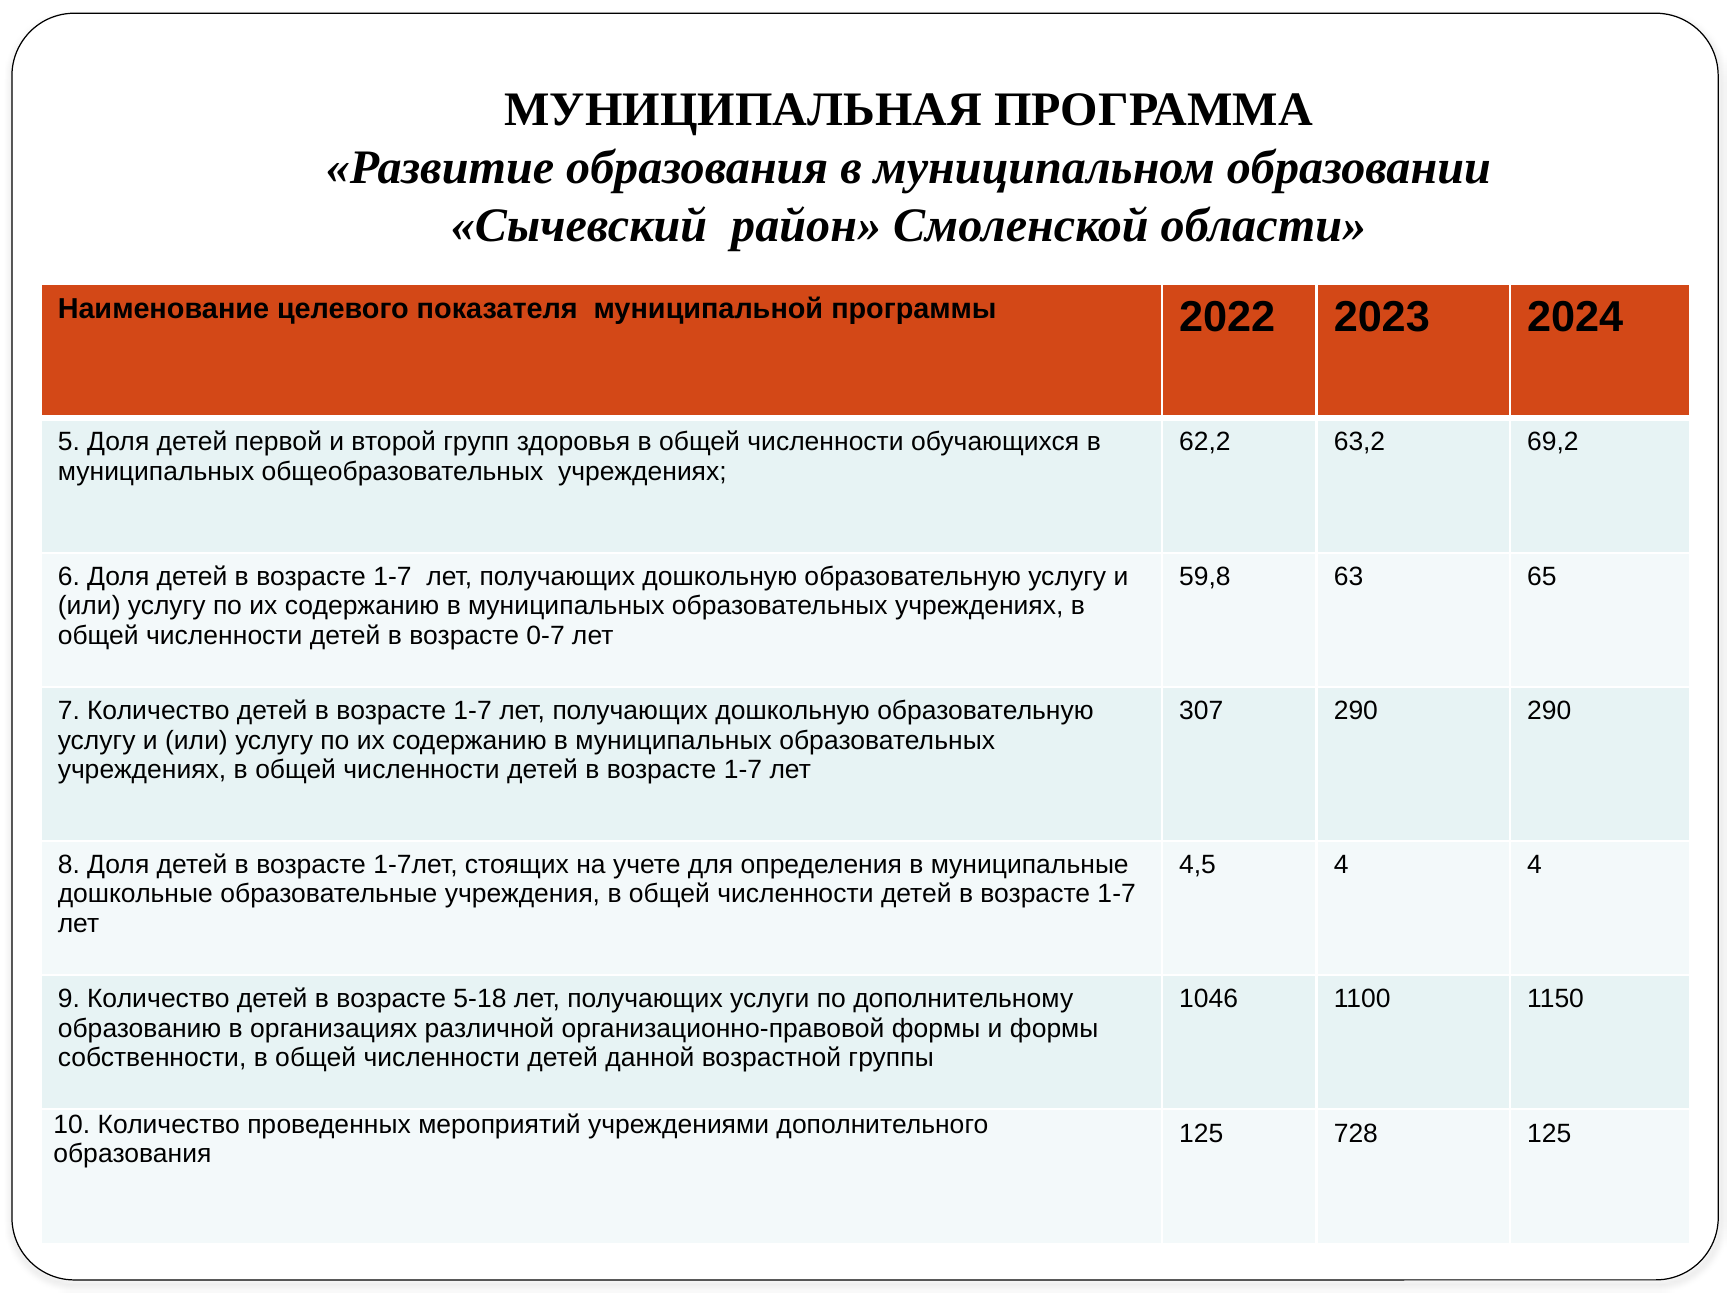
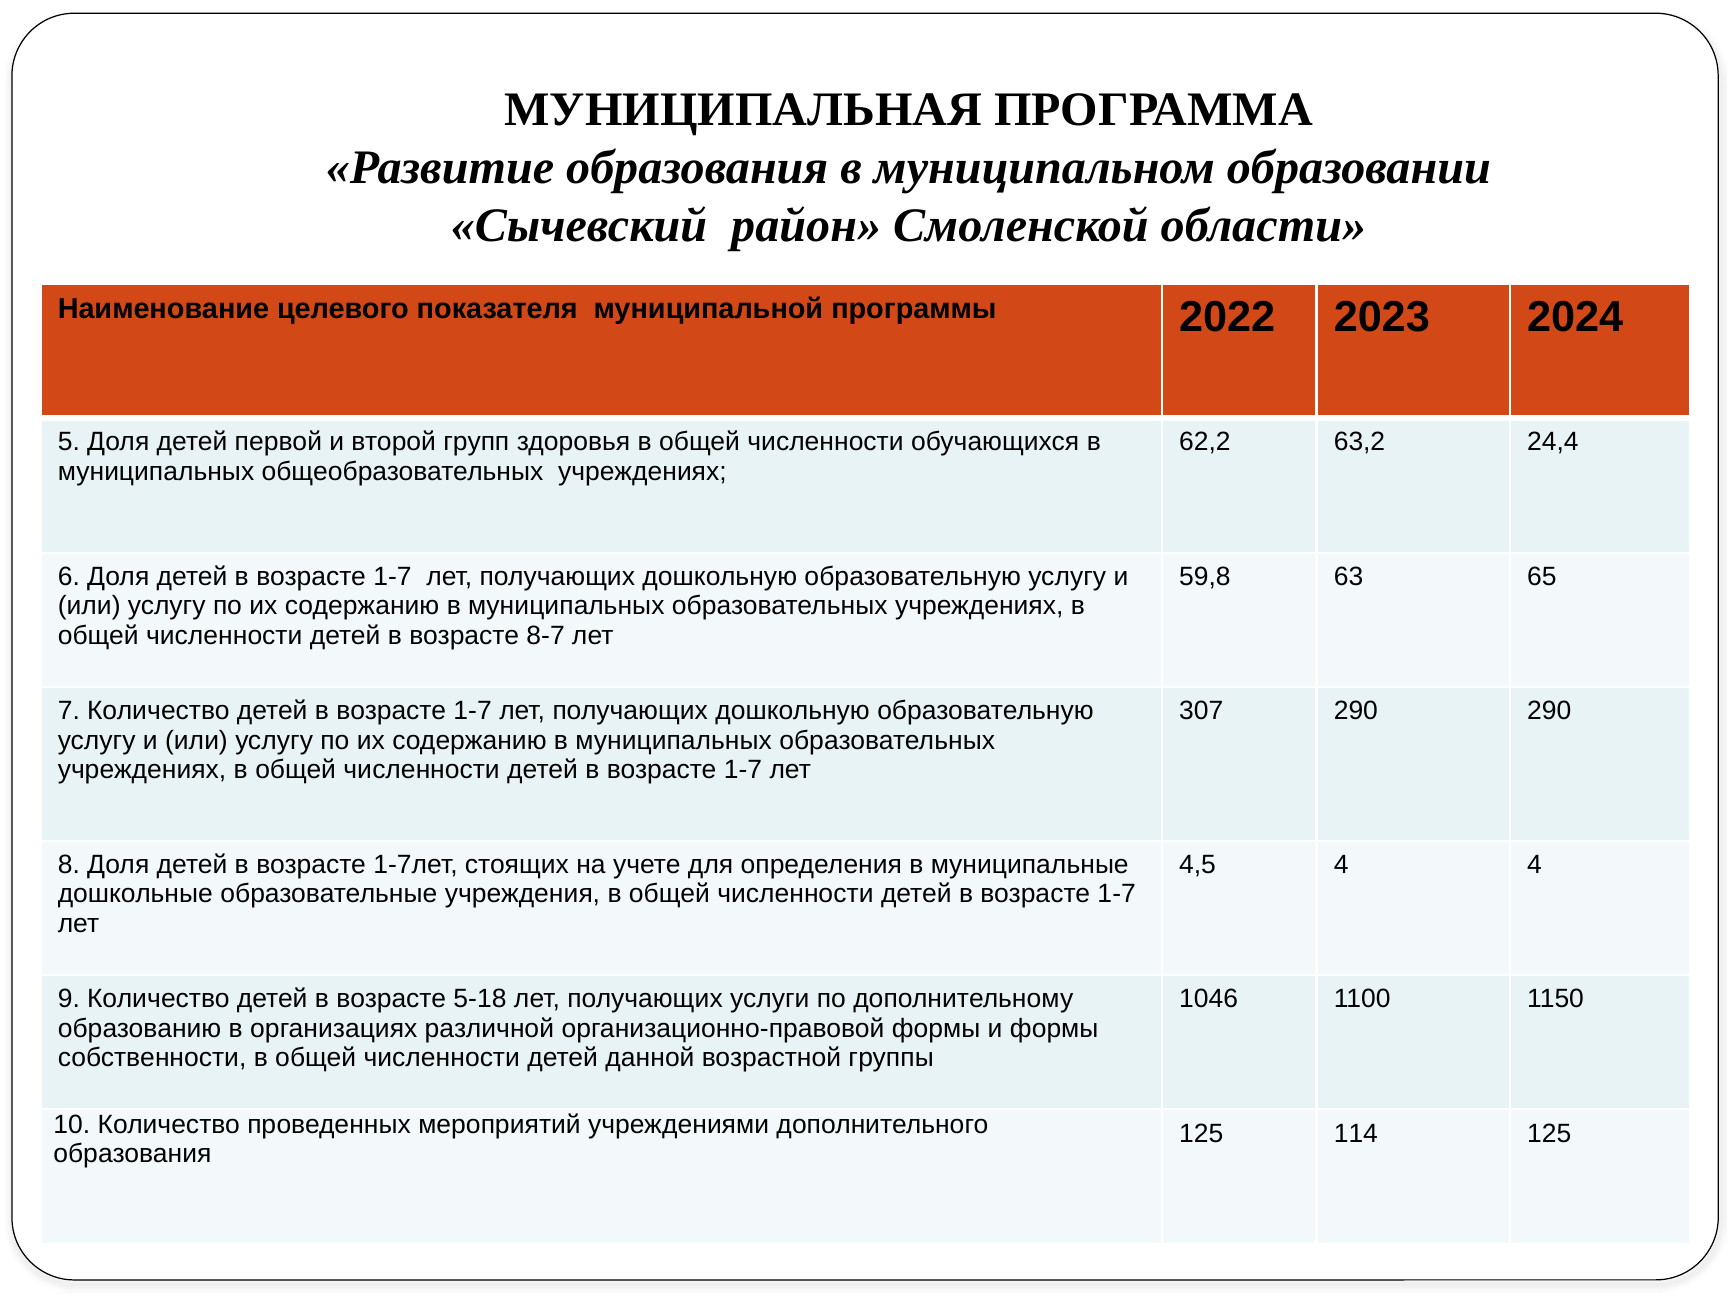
69,2: 69,2 -> 24,4 (1553, 442)
0-7: 0-7 -> 8-7 (546, 635)
728: 728 -> 114 (1356, 1134)
